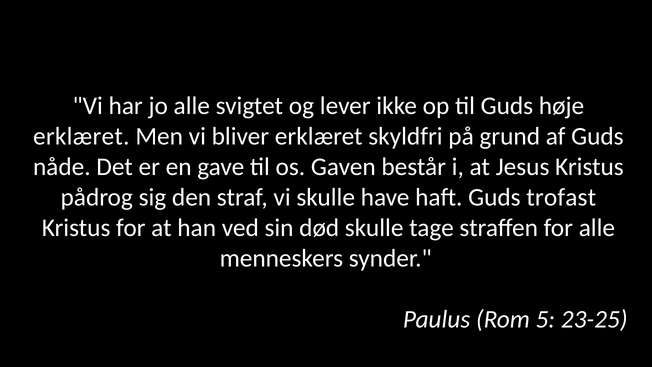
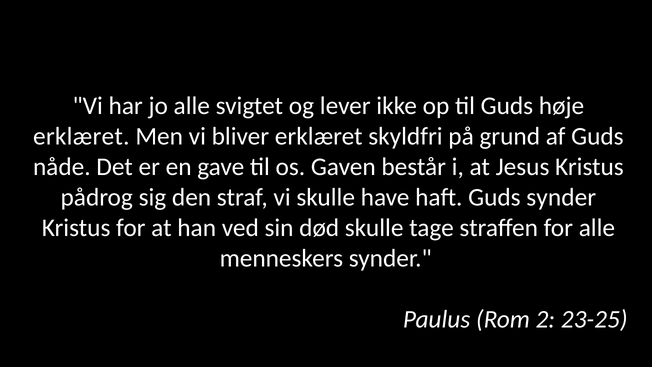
Guds trofast: trofast -> synder (561, 197)
5: 5 -> 2 (545, 319)
